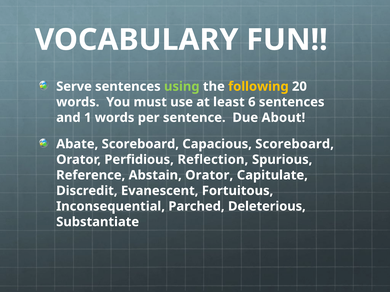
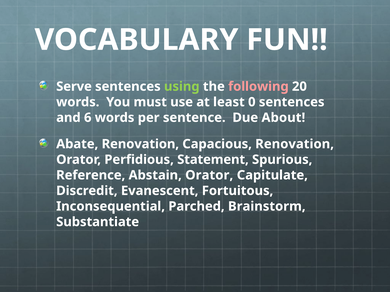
following colour: yellow -> pink (258, 87)
6: 6 -> 0 (252, 102)
1: 1 -> 6 (88, 118)
Abate Scoreboard: Scoreboard -> Renovation (140, 144)
Capacious Scoreboard: Scoreboard -> Renovation (295, 144)
Reflection: Reflection -> Statement (213, 160)
Deleterious: Deleterious -> Brainstorm (267, 207)
